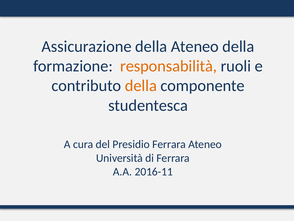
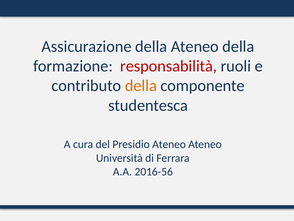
responsabilità colour: orange -> red (169, 66)
Presidio Ferrara: Ferrara -> Ateneo (169, 144)
2016-11: 2016-11 -> 2016-56 (154, 171)
